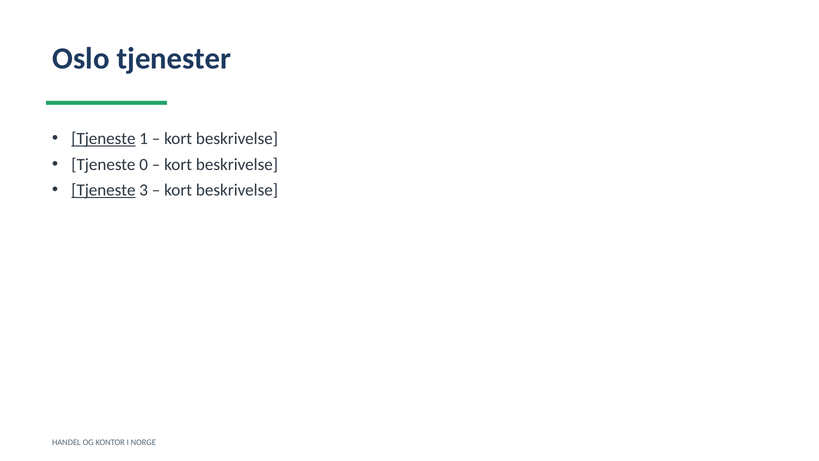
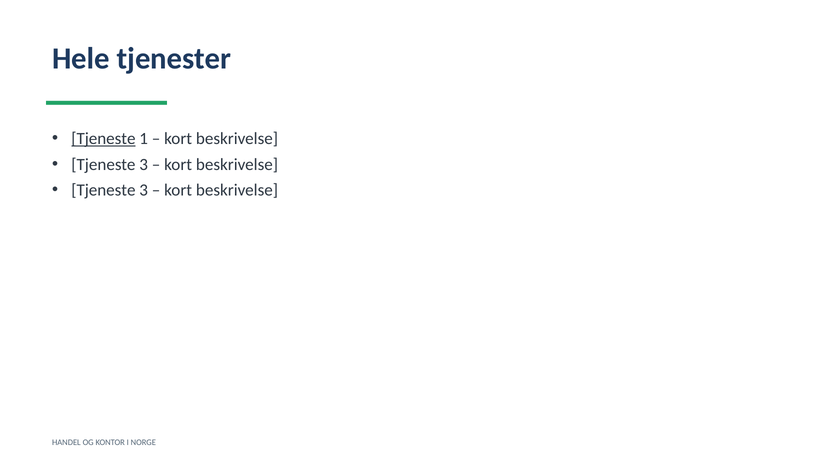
Oslo: Oslo -> Hele (81, 58)
0: 0 -> 3 (144, 164)
Tjeneste underline: present -> none (103, 190)
